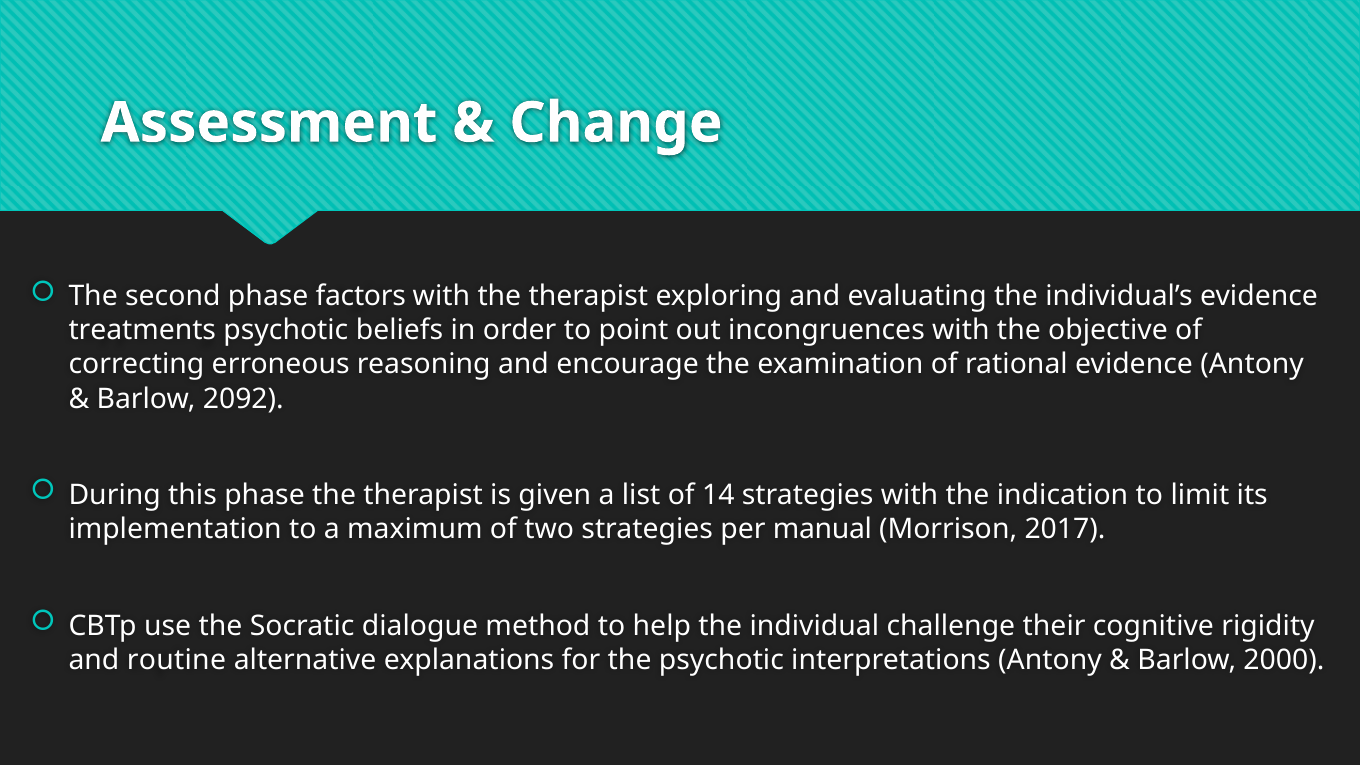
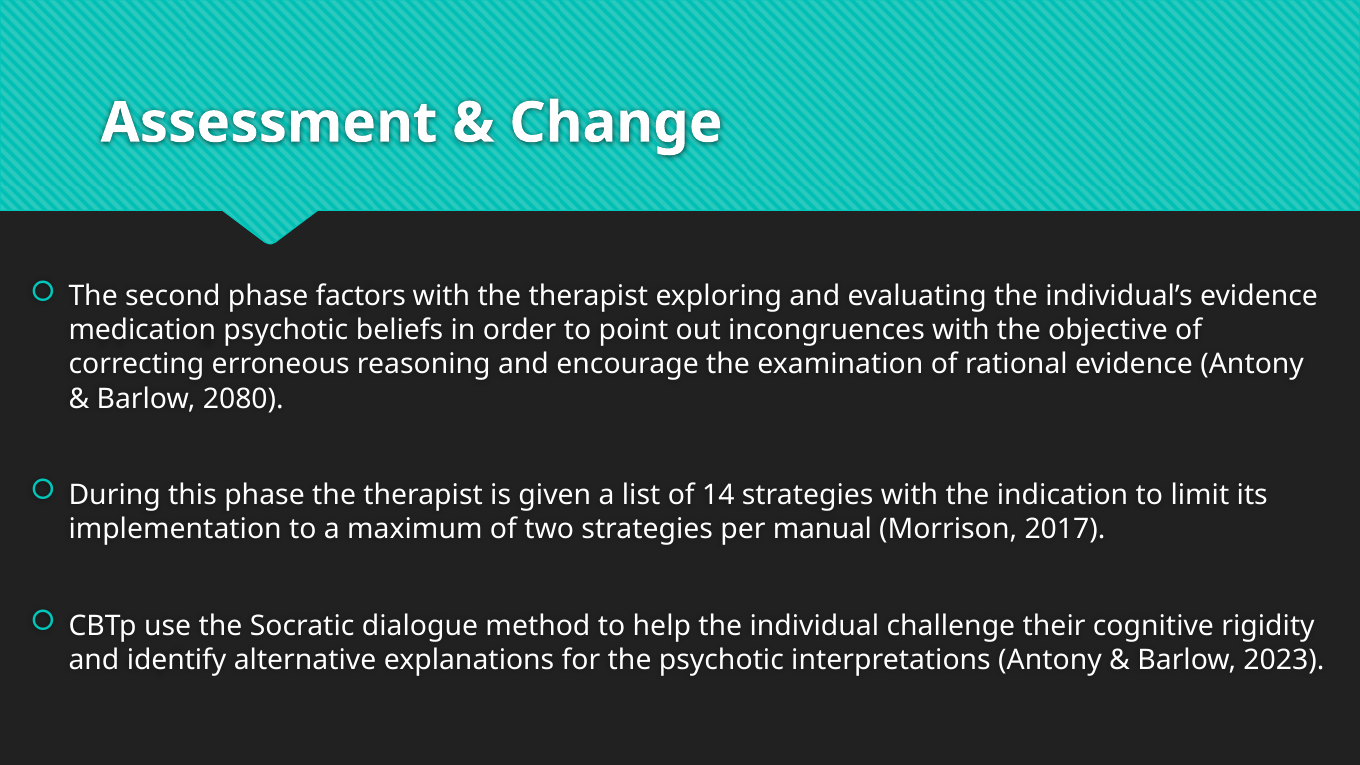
treatments: treatments -> medication (142, 331)
2092: 2092 -> 2080 (243, 399)
routine: routine -> identify (177, 660)
2000: 2000 -> 2023 (1284, 660)
